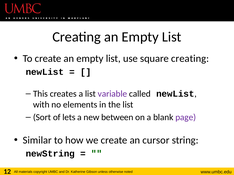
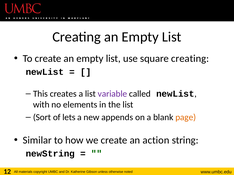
between: between -> appends (117, 118)
page colour: purple -> orange (186, 118)
cursor: cursor -> action (156, 141)
